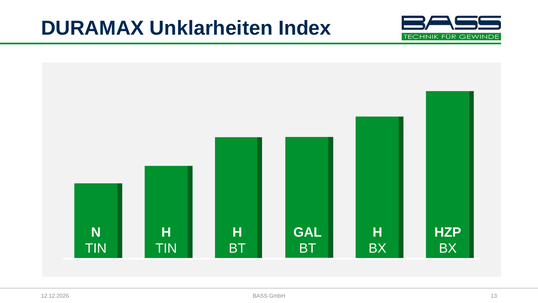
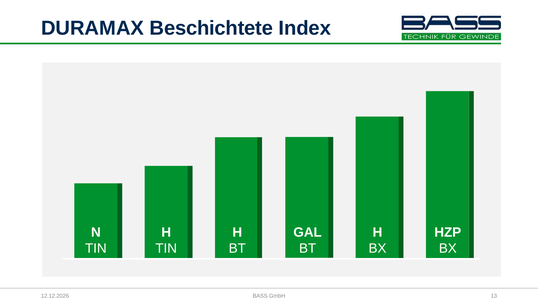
Unklarheiten: Unklarheiten -> Beschichtete (211, 28)
